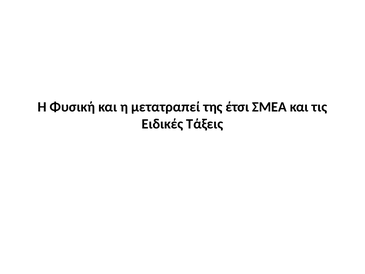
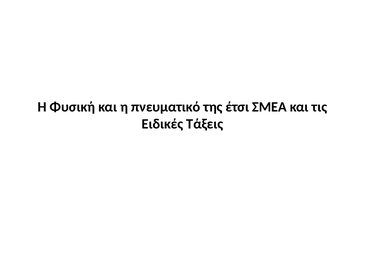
μετατραπεί: μετατραπεί -> πνευματικό (166, 107)
